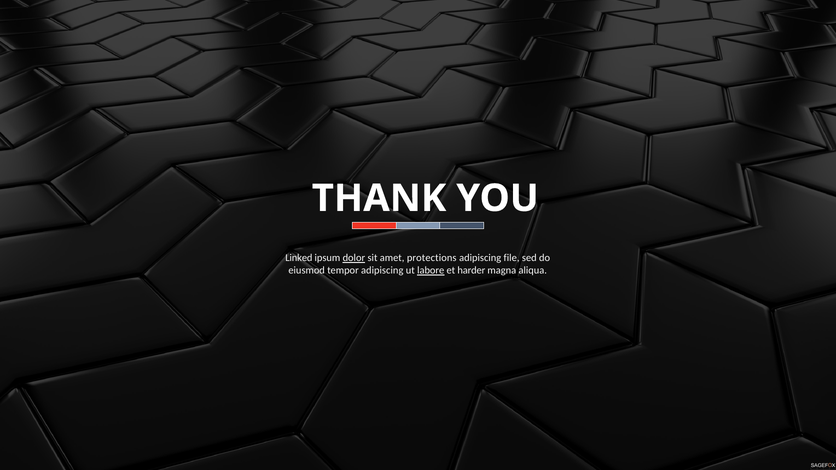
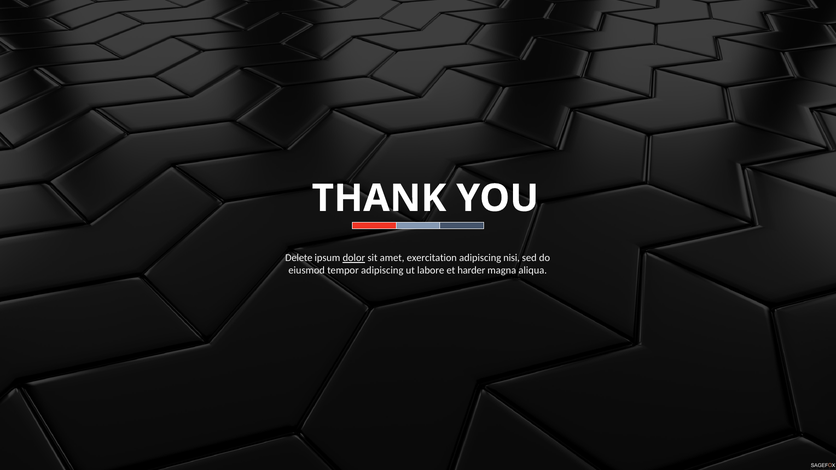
Linked: Linked -> Delete (299, 258)
protections: protections -> exercitation (432, 258)
file: file -> nisi (512, 258)
labore underline: present -> none (431, 271)
